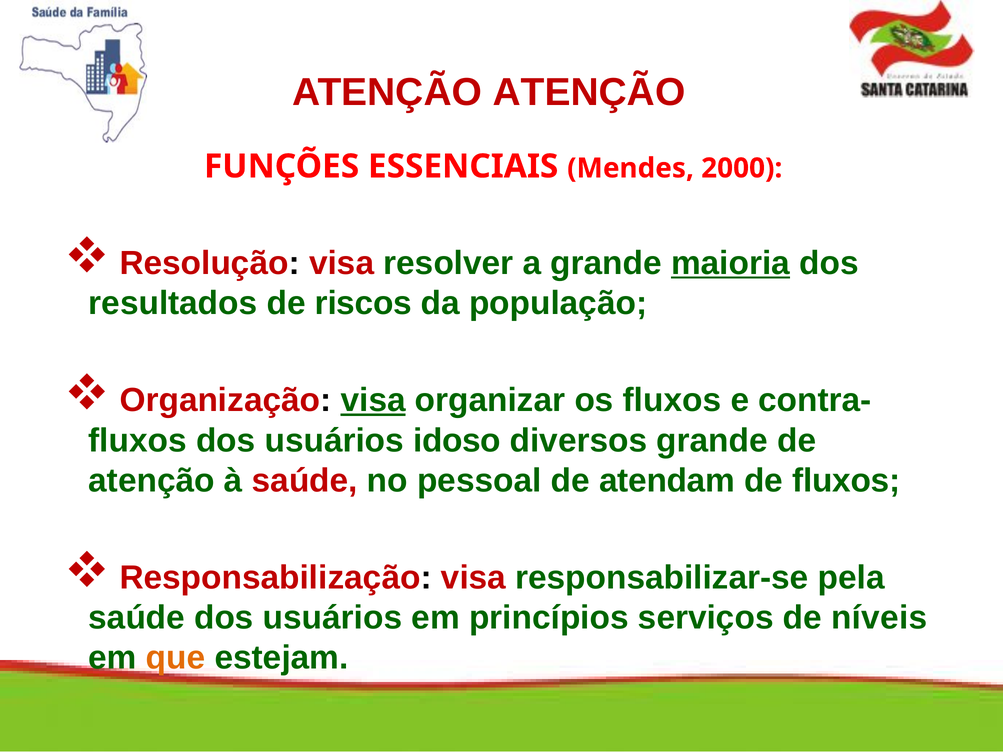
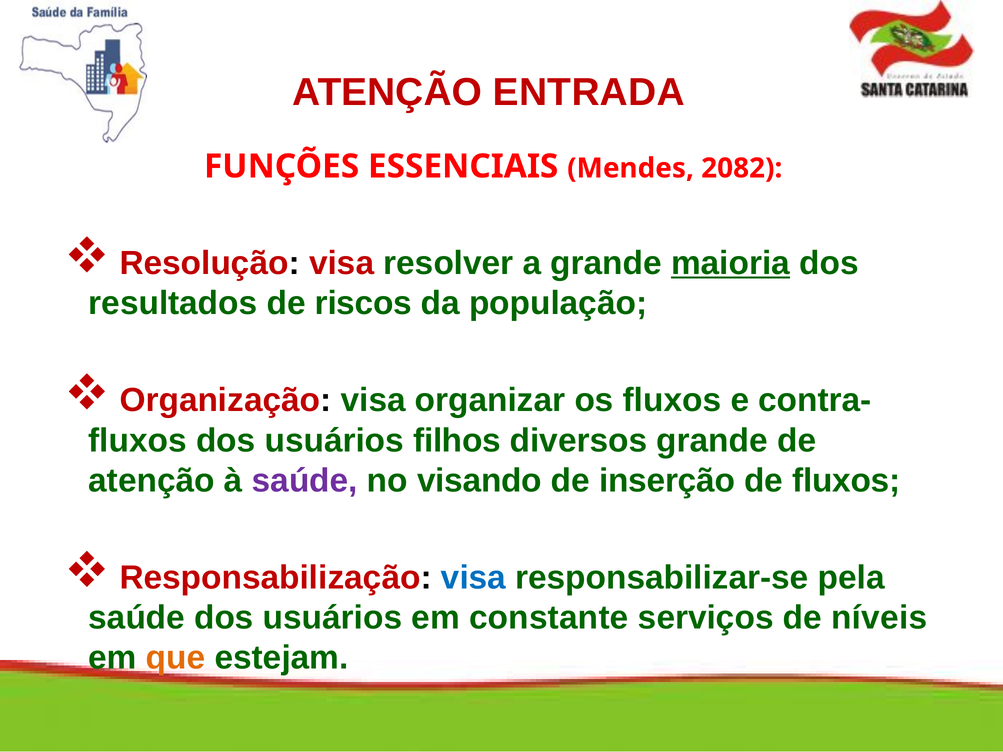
ATENÇÃO ATENÇÃO: ATENÇÃO -> ENTRADA (589, 93)
2000: 2000 -> 2082 (742, 168)
visa underline: present -> none (373, 401)
idoso: idoso -> filhos (457, 441)
saúde colour: red -> purple (305, 481)
pessoal: pessoal -> visando (479, 481)
atendam: atendam -> inserção (667, 481)
visa colour: red -> blue (473, 578)
princípios: princípios -> constante (549, 618)
